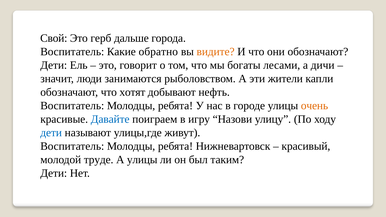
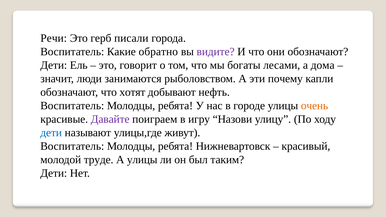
Свой: Свой -> Речи (54, 38)
дальше: дальше -> писали (131, 38)
видите colour: orange -> purple (216, 52)
дичи: дичи -> дома (323, 65)
жители: жители -> почему (285, 79)
Давайте colour: blue -> purple (110, 119)
